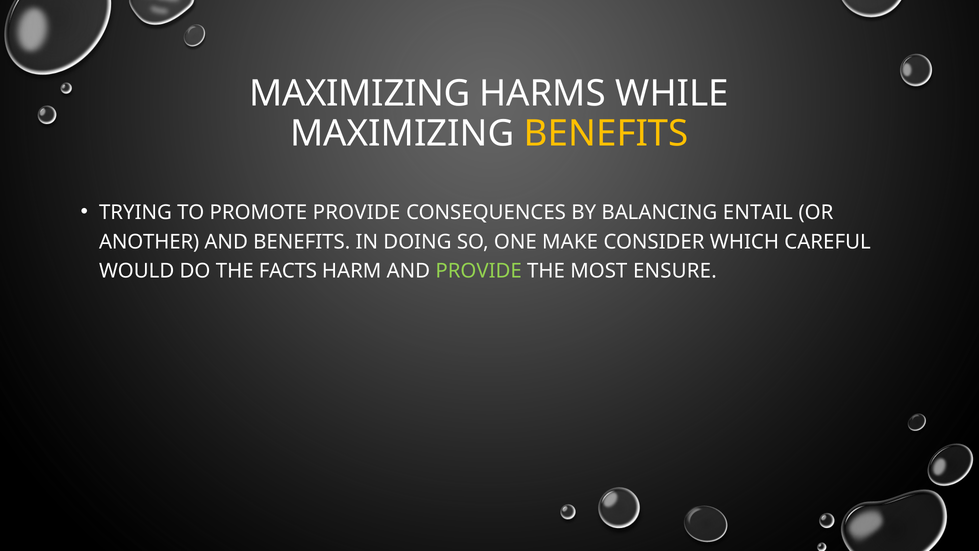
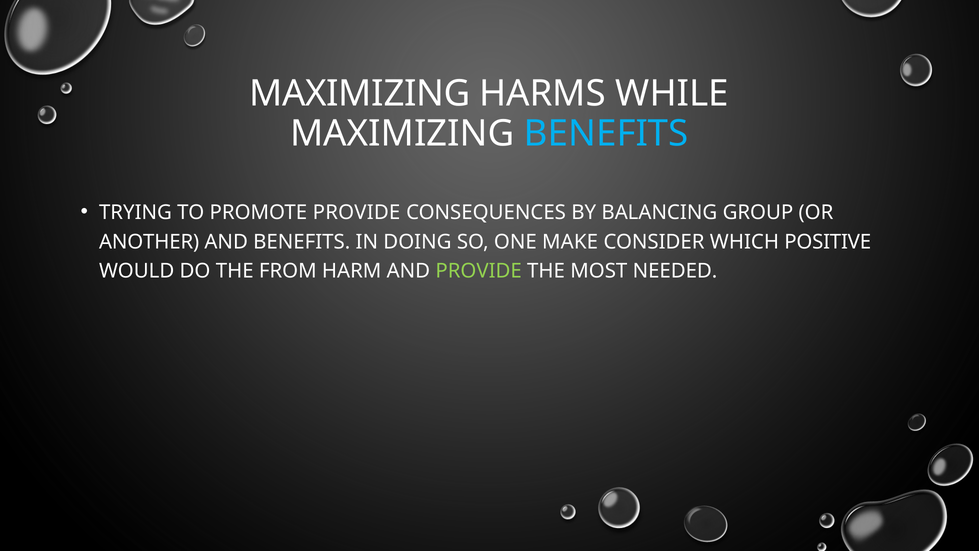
BENEFITS colour: yellow -> light blue (606, 133)
ENTAIL: ENTAIL -> GROUP (758, 212)
CAREFUL: CAREFUL -> POSITIVE (828, 242)
FACTS: FACTS -> FROM (288, 271)
ENSURE: ENSURE -> NEEDED (675, 271)
